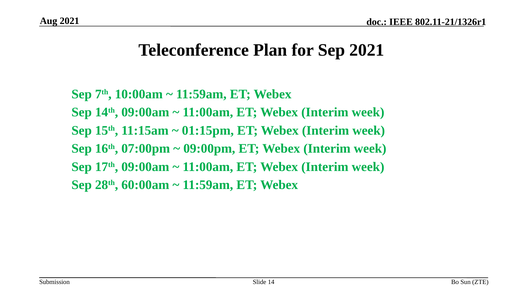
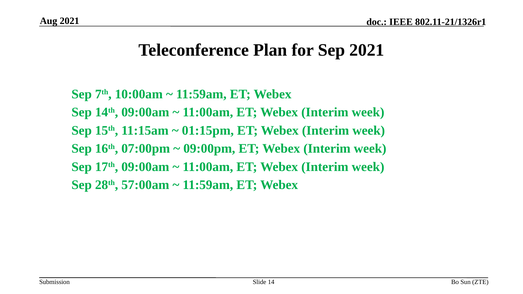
60:00am: 60:00am -> 57:00am (145, 185)
